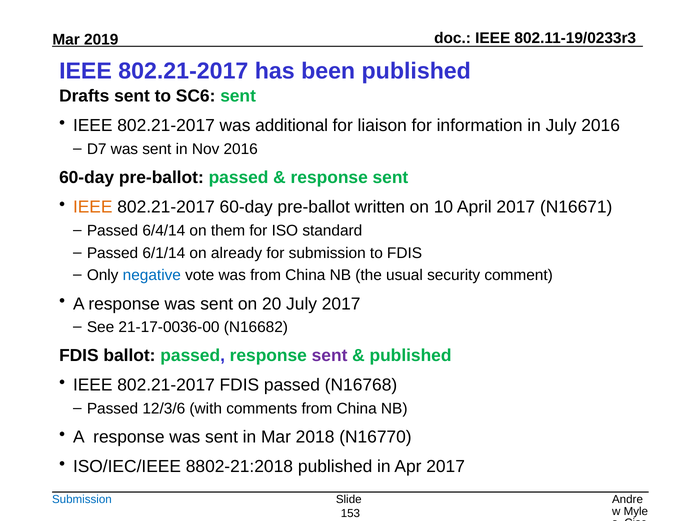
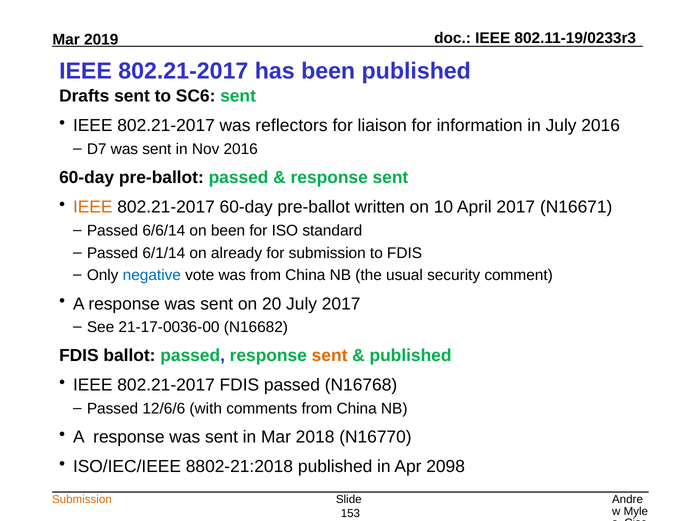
additional: additional -> reflectors (291, 126)
6/4/14: 6/4/14 -> 6/6/14 (164, 231)
on them: them -> been (228, 231)
sent colour: purple -> orange (330, 356)
12/3/6: 12/3/6 -> 12/6/6 (164, 409)
Apr 2017: 2017 -> 2098 (446, 467)
Submission colour: blue -> orange (82, 500)
